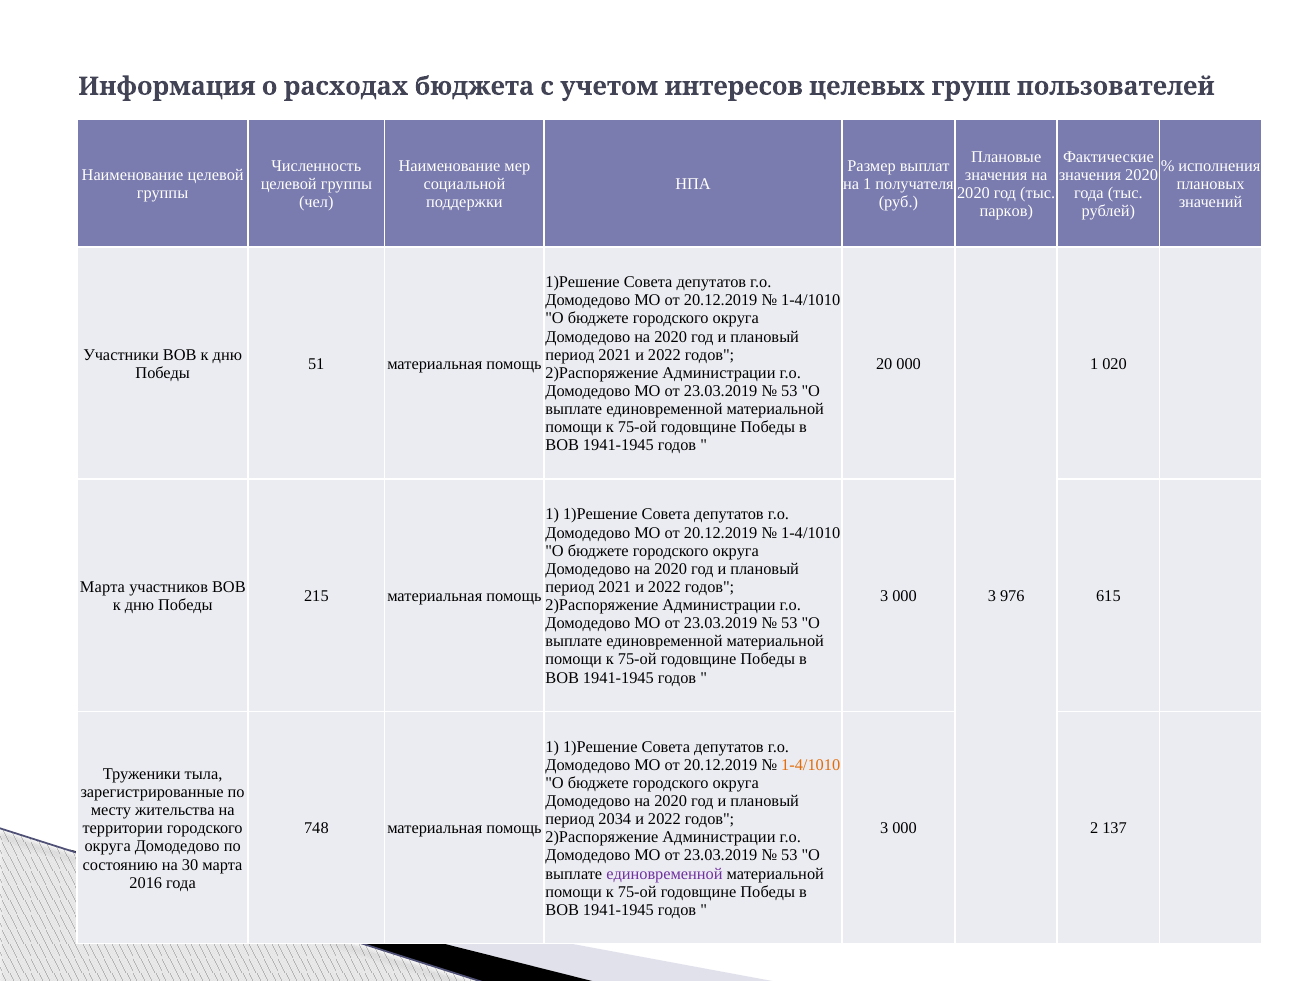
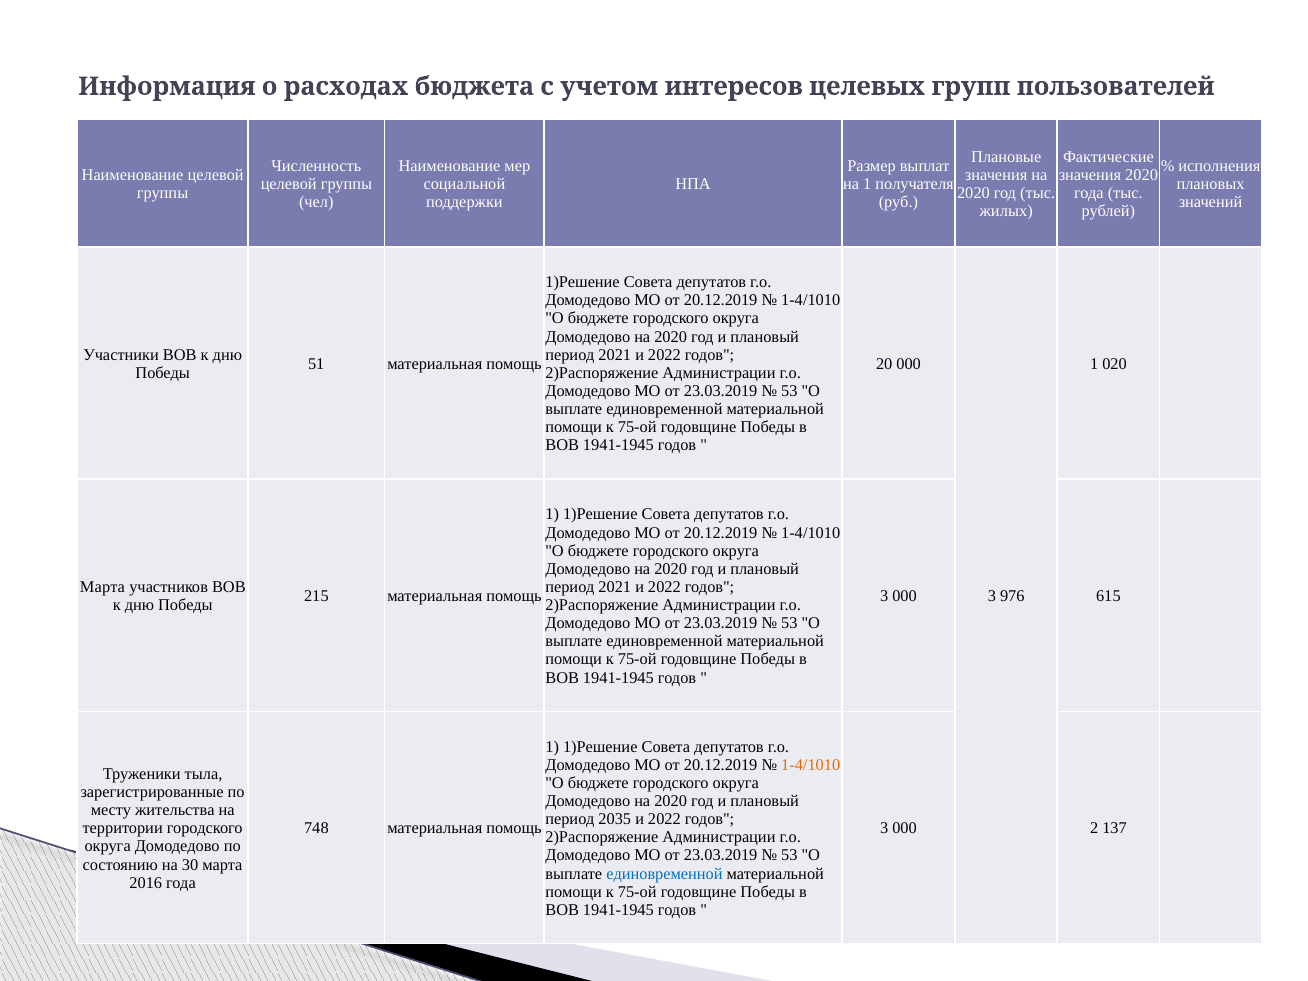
парков: парков -> жилых (1006, 211)
2034: 2034 -> 2035 (615, 819)
единовременной colour: purple -> blue (664, 874)
